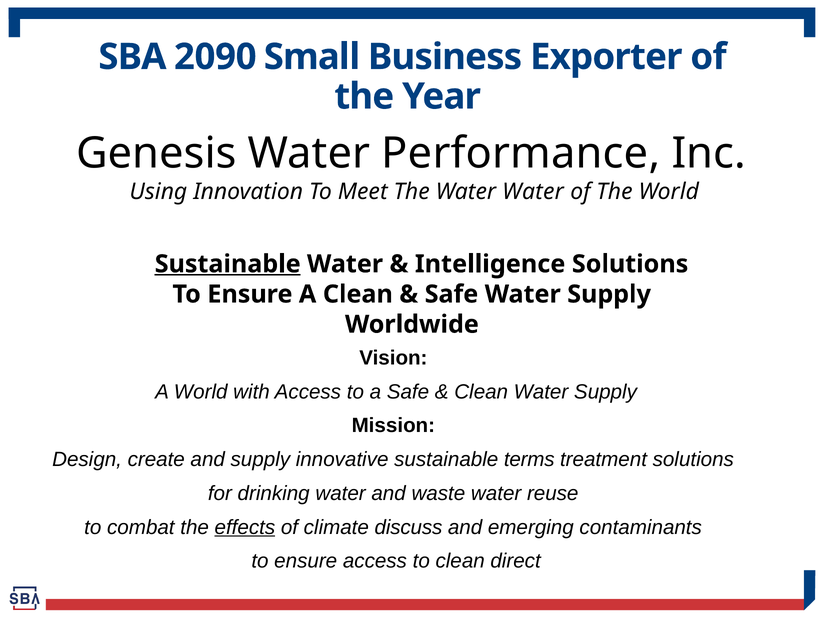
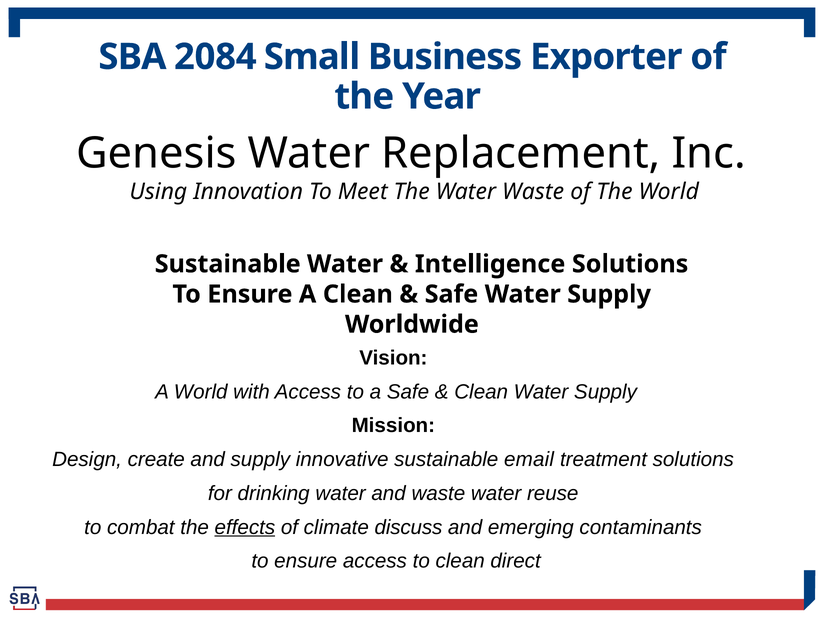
2090: 2090 -> 2084 (215, 57)
Performance: Performance -> Replacement (521, 153)
Water Water: Water -> Waste (533, 192)
Sustainable underline: present -> none (228, 264)
terms: terms -> email (529, 460)
